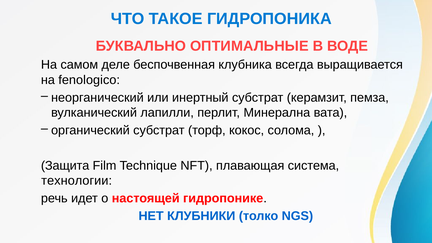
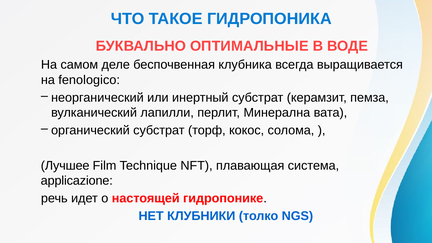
Защита: Защита -> Лучшее (65, 166)
технологии: технологии -> applicazione (77, 181)
